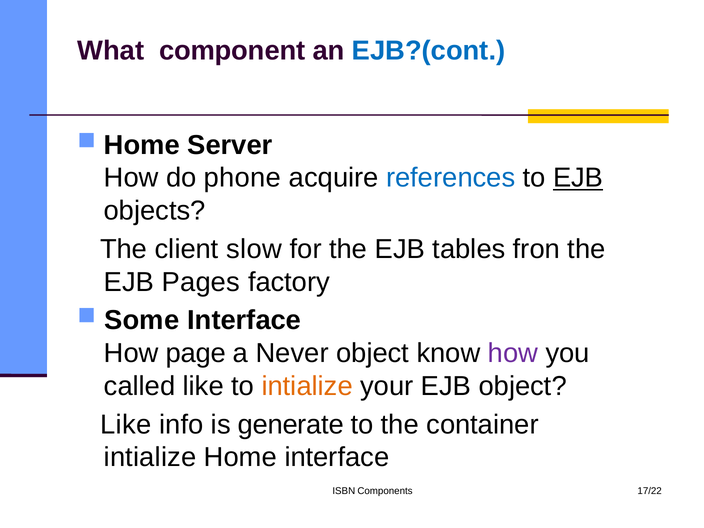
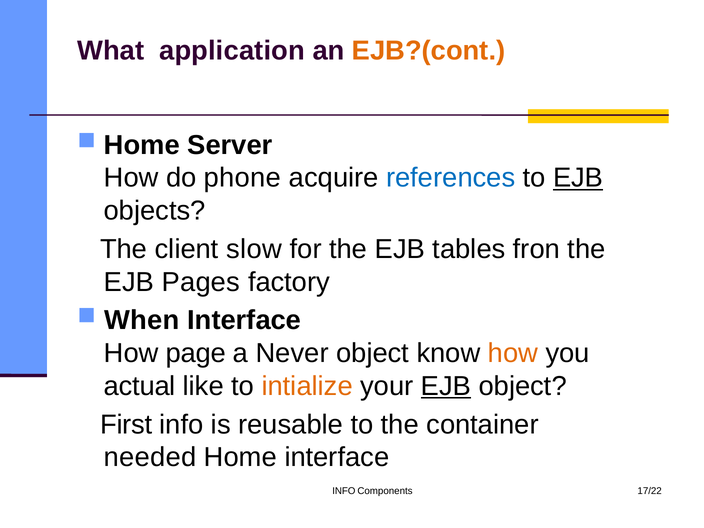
component: component -> application (232, 51)
EJB?(cont colour: blue -> orange (429, 51)
Some: Some -> When (142, 320)
how colour: purple -> orange (513, 353)
called: called -> actual (140, 386)
EJB underline: none -> present (446, 386)
Like: Like -> First (126, 425)
generate: generate -> reusable (291, 425)
intialize: intialize -> needed (150, 457)
ISBN: ISBN -> INFO (344, 491)
